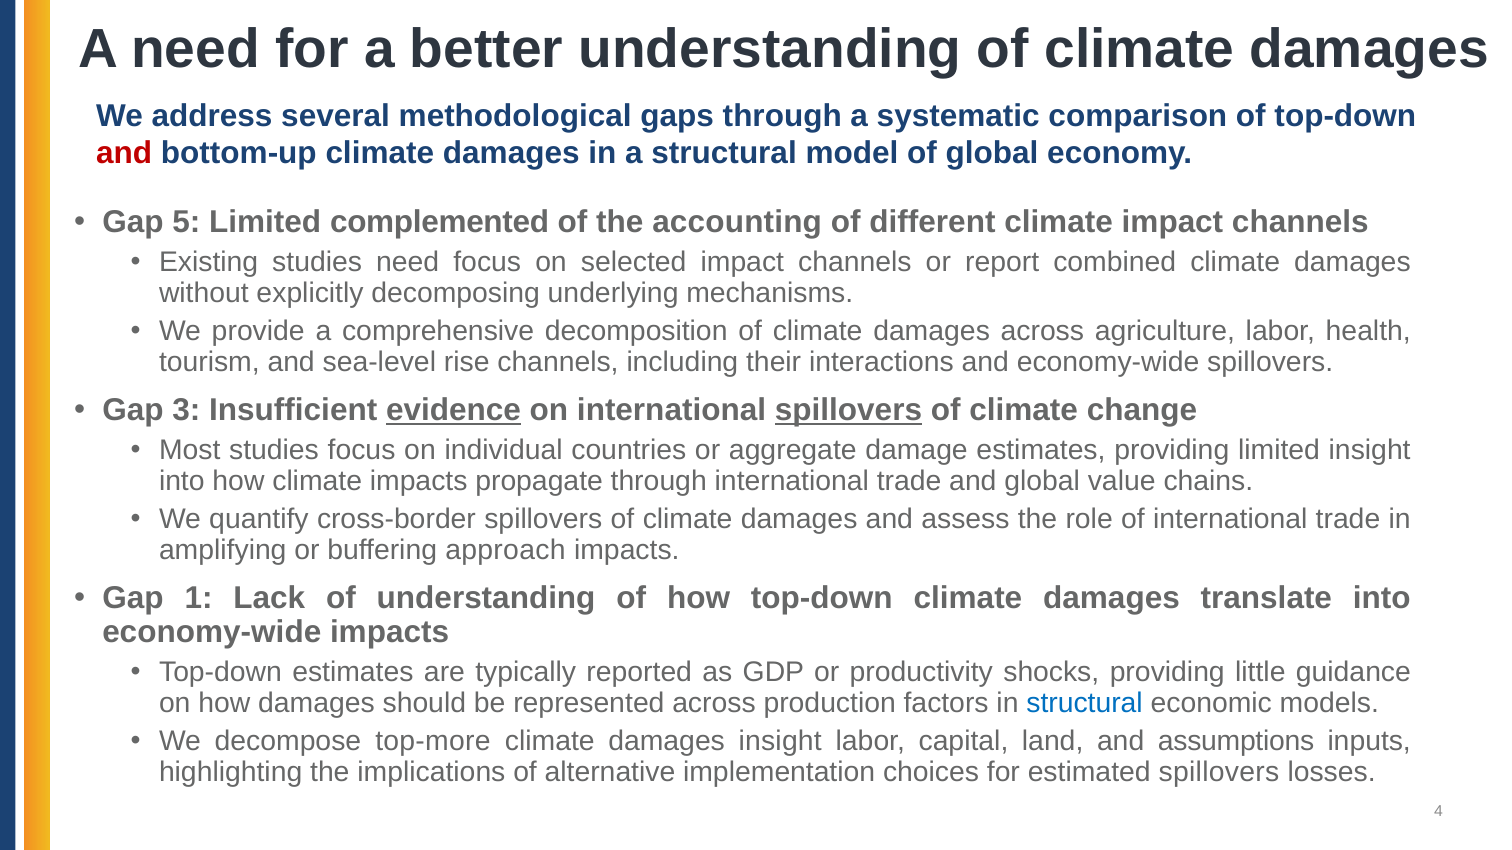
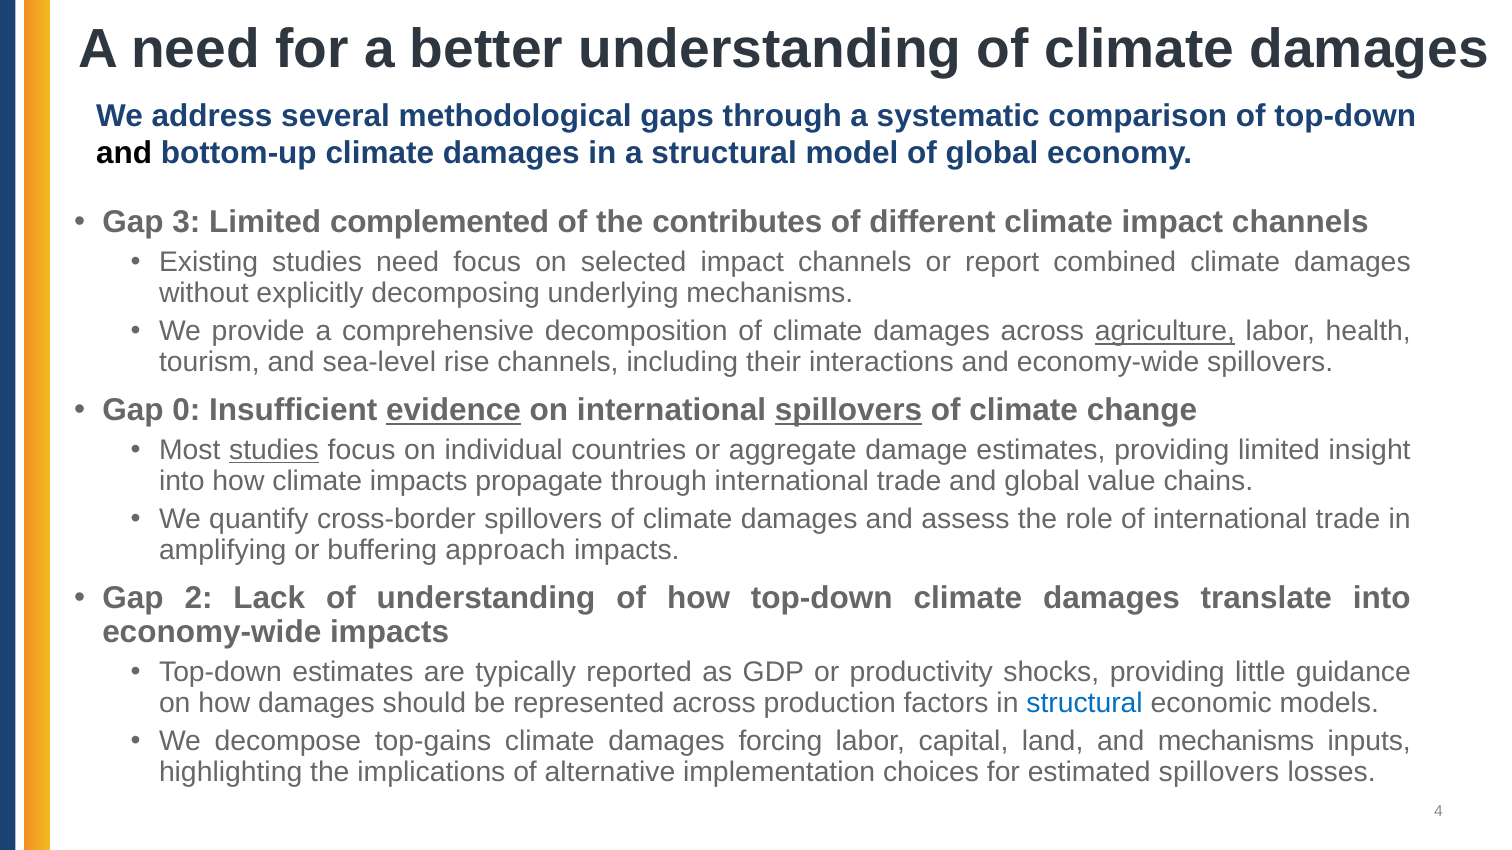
and colour: red -> black (124, 154)
5: 5 -> 3 (186, 222)
accounting: accounting -> contributes (737, 222)
agriculture underline: none -> present (1165, 332)
3: 3 -> 0 (186, 411)
studies underline: none -> present (274, 451)
1: 1 -> 2 (199, 599)
top-more: top-more -> top-gains (433, 742)
damages insight: insight -> forcing (780, 742)
and assumptions: assumptions -> mechanisms (1236, 742)
